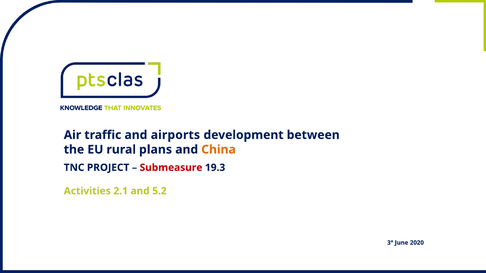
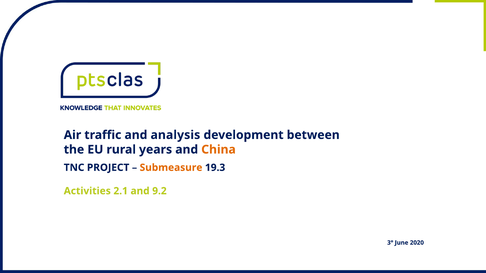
airports: airports -> analysis (175, 135)
plans: plans -> years (156, 150)
Submeasure colour: red -> orange (171, 168)
5.2: 5.2 -> 9.2 (159, 191)
